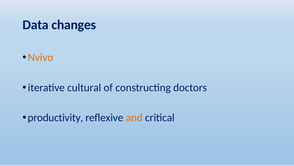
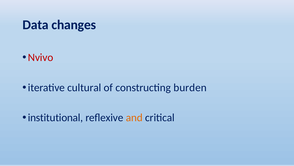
Nvivo colour: orange -> red (41, 57)
doctors: doctors -> burden (190, 87)
productivity: productivity -> institutional (56, 117)
